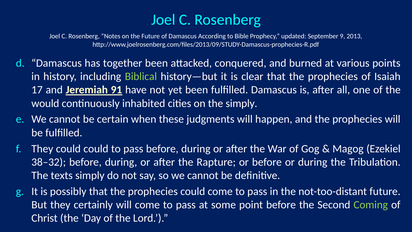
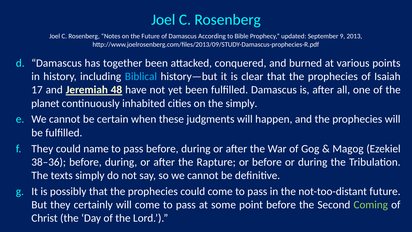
Biblical colour: light green -> light blue (141, 76)
91: 91 -> 48 (116, 90)
would: would -> planet (45, 103)
could could: could -> name (96, 149)
38–32: 38–32 -> 38–36 (49, 162)
